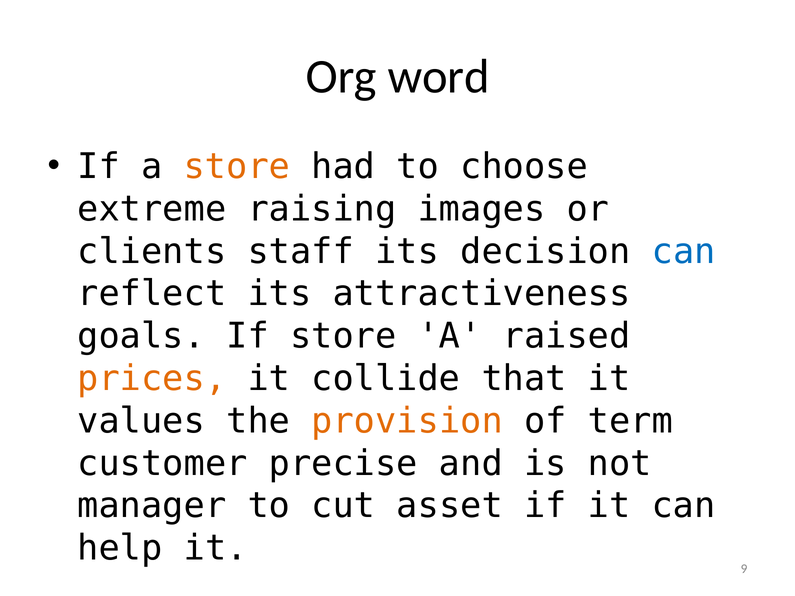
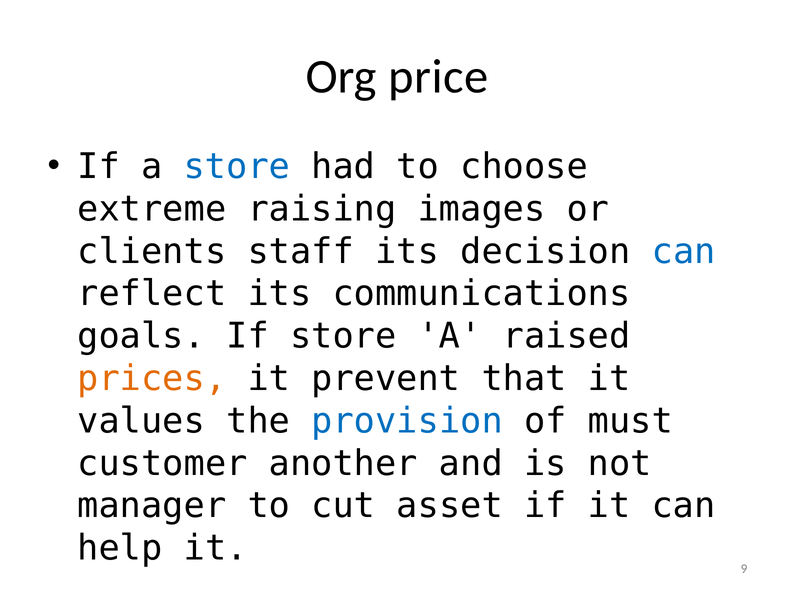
word: word -> price (438, 77)
store colour: orange -> blue (237, 167)
attractiveness: attractiveness -> communications (482, 294)
collide: collide -> prevent (386, 379)
provision colour: orange -> blue (407, 421)
term: term -> must (630, 421)
precise: precise -> another (343, 464)
